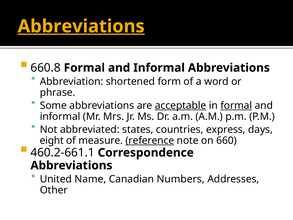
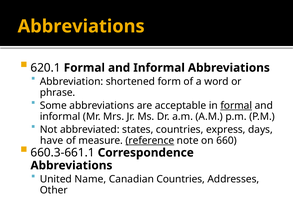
Abbreviations underline: present -> none (81, 26)
660.8: 660.8 -> 620.1 (46, 68)
acceptable underline: present -> none (181, 105)
eight: eight -> have (52, 140)
460.2-661.1: 460.2-661.1 -> 660.3-661.1 (63, 153)
Canadian Numbers: Numbers -> Countries (181, 179)
